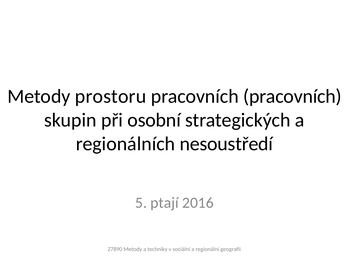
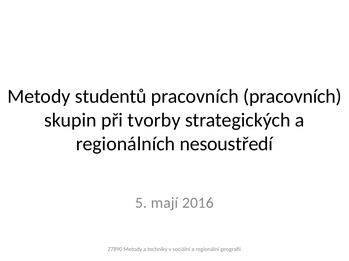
prostoru: prostoru -> studentů (111, 97)
osobní: osobní -> tvorby (154, 120)
ptají: ptají -> mají (165, 203)
